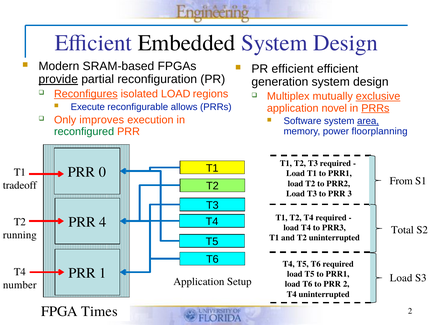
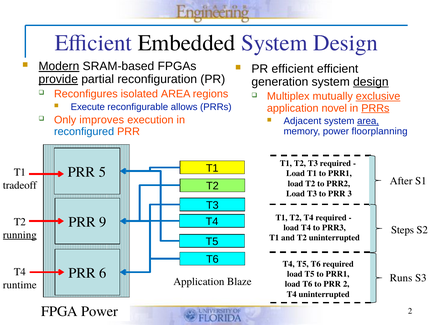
Modern underline: none -> present (59, 66)
design underline: none -> present (371, 82)
Reconfigures underline: present -> none (86, 94)
isolated LOAD: LOAD -> AREA (176, 94)
Software: Software -> Adjacent (302, 121)
reconfigured colour: green -> blue (84, 132)
0: 0 -> 5 (102, 172)
From: From -> After (401, 181)
4: 4 -> 9 (103, 222)
Total: Total -> Steps (403, 230)
running underline: none -> present (20, 235)
1: 1 -> 6 (103, 273)
Load: Load -> Runs (401, 278)
Setup: Setup -> Blaze (239, 281)
number: number -> runtime (20, 285)
FPGA Times: Times -> Power (100, 311)
